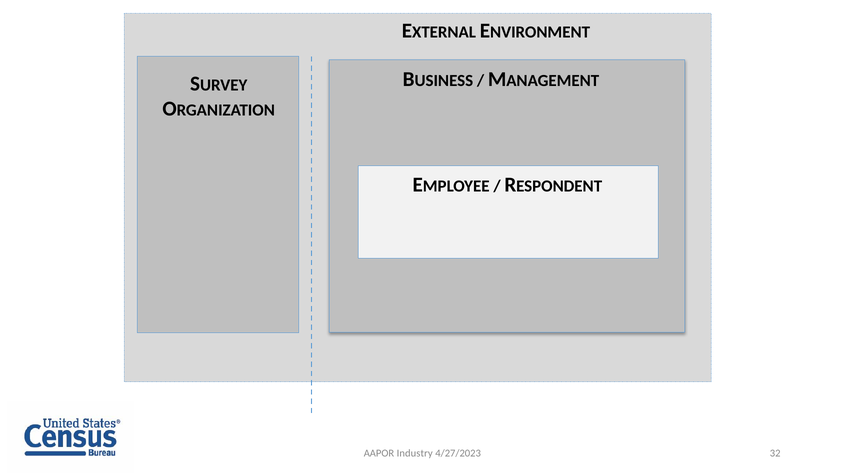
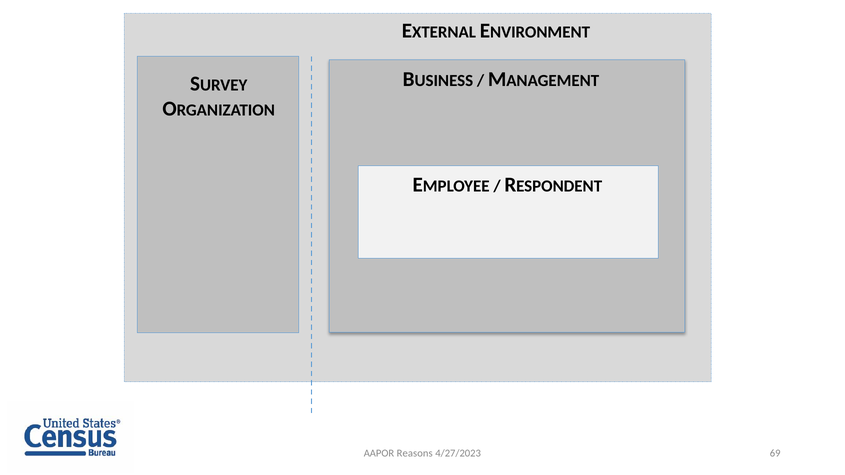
Industry: Industry -> Reasons (415, 454)
32: 32 -> 69 (775, 454)
